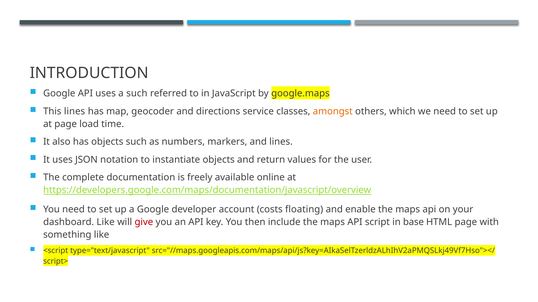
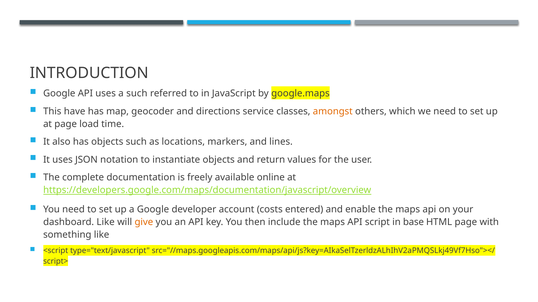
This lines: lines -> have (75, 112)
numbers: numbers -> locations (183, 142)
floating: floating -> entered (304, 210)
give colour: red -> orange (144, 222)
